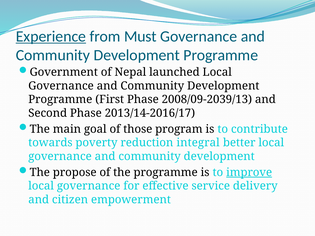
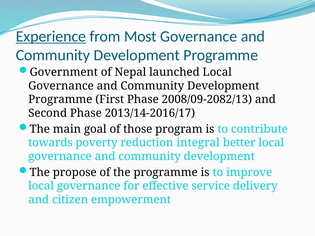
Must: Must -> Most (140, 36)
2008/09-2039/13: 2008/09-2039/13 -> 2008/09-2082/13 (207, 100)
improve underline: present -> none (249, 172)
